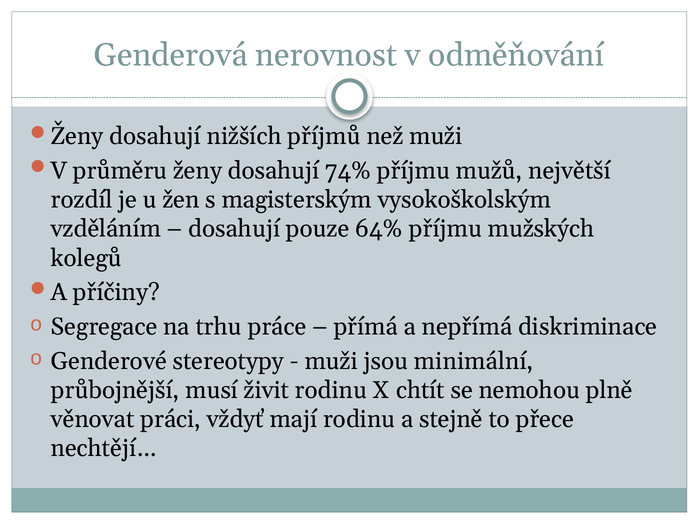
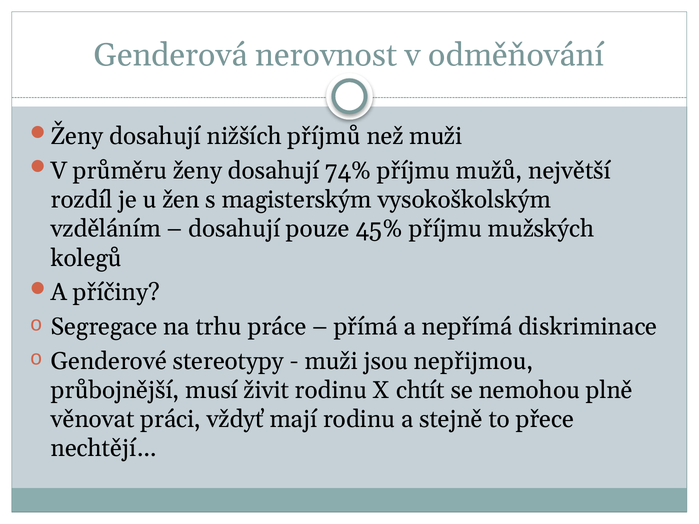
64%: 64% -> 45% (379, 229)
minimální: minimální -> nepřijmou (474, 361)
